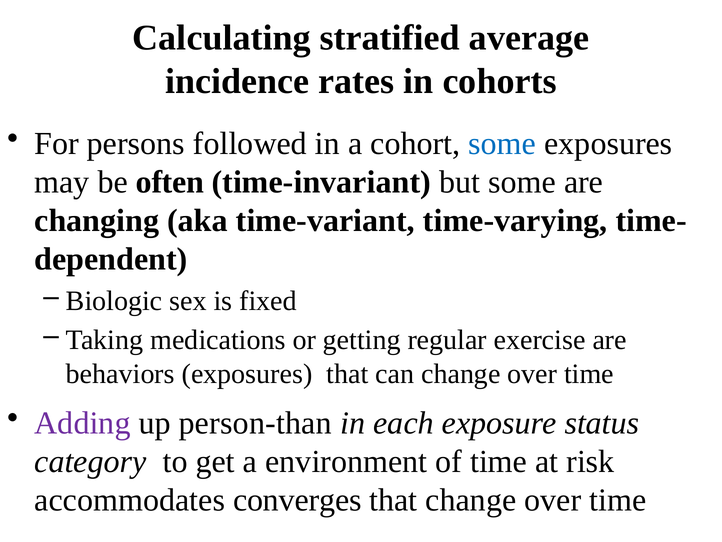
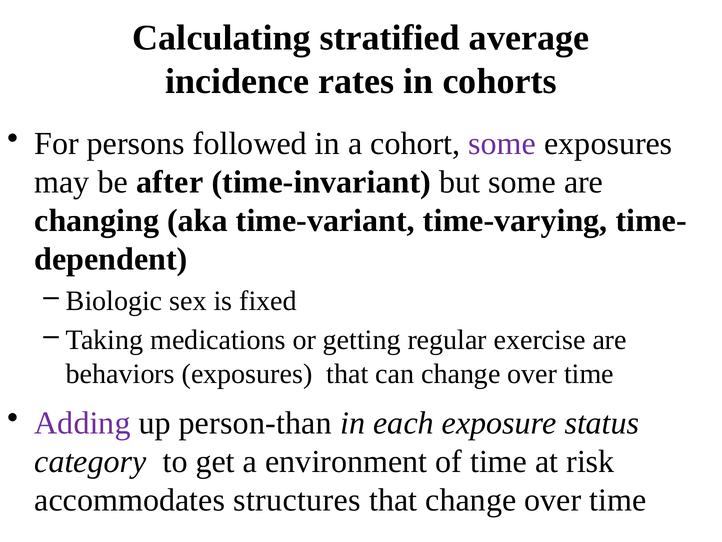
some colour: blue -> purple (502, 144)
often: often -> after (170, 182)
converges: converges -> structures (297, 500)
